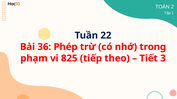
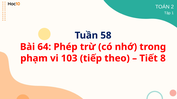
22: 22 -> 58 (106, 36)
36: 36 -> 64 (44, 47)
825: 825 -> 103 (69, 59)
3: 3 -> 8 (163, 59)
